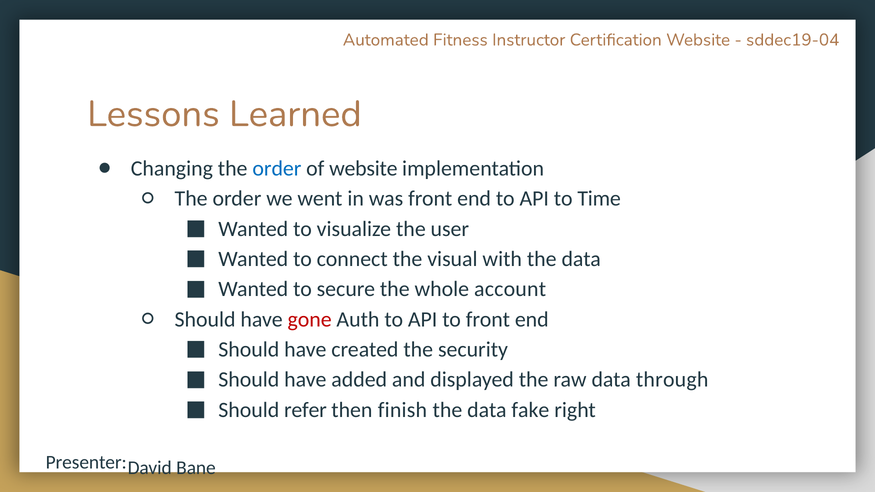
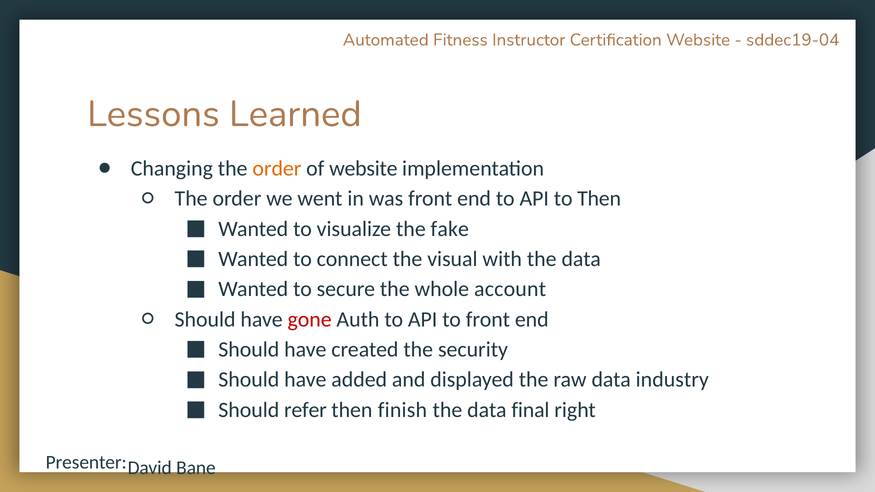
order colour: blue -> orange (277, 169)
to Time: Time -> Then (599, 199)
user: user -> fake (450, 229)
through: through -> industry (672, 380)
fake: fake -> final (530, 410)
